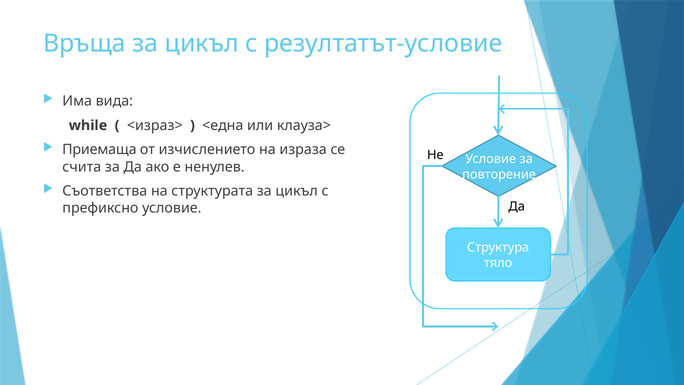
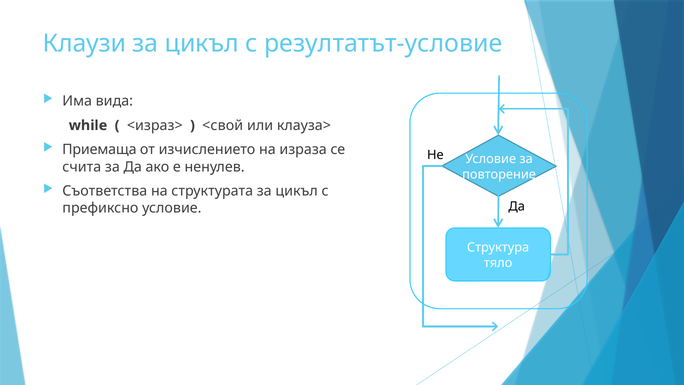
Връща: Връща -> Клаузи (85, 44)
<една: <една -> <свой (223, 125)
